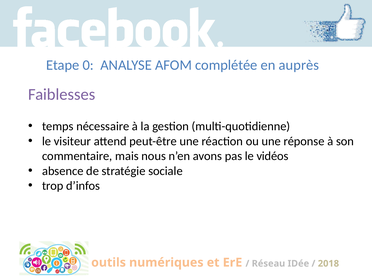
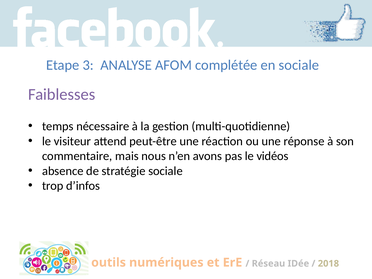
0: 0 -> 3 (88, 65)
en auprès: auprès -> sociale (299, 65)
